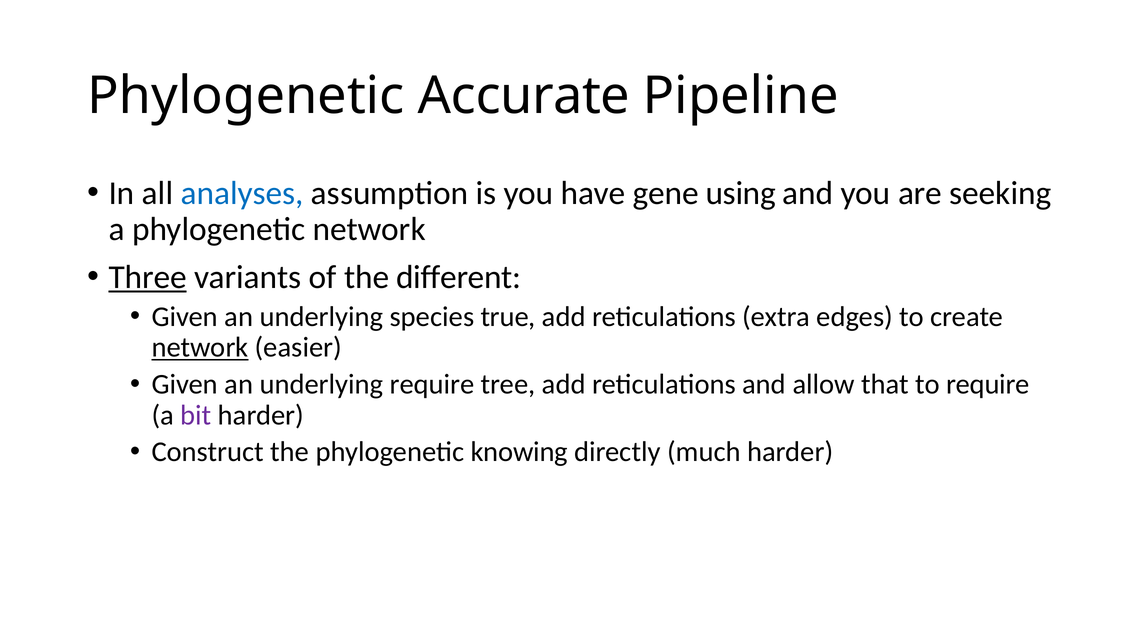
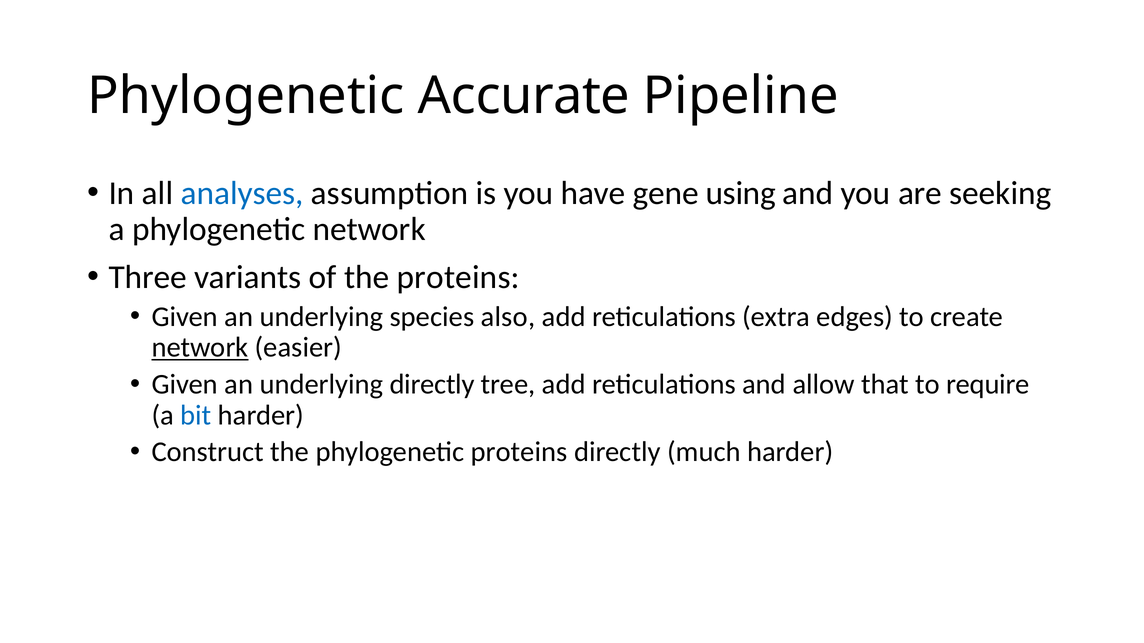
Three underline: present -> none (148, 277)
the different: different -> proteins (458, 277)
true: true -> also (508, 317)
underlying require: require -> directly (432, 385)
bit colour: purple -> blue (196, 415)
phylogenetic knowing: knowing -> proteins (519, 452)
